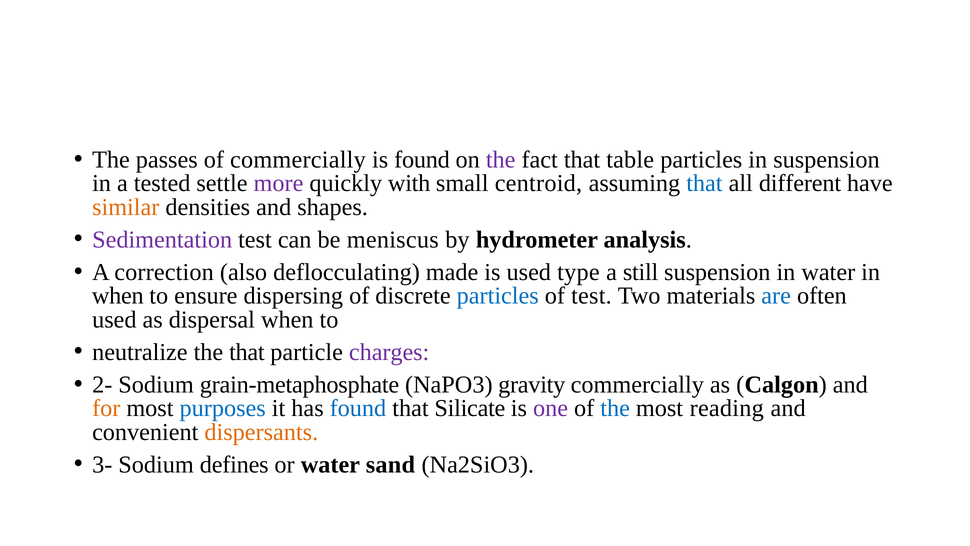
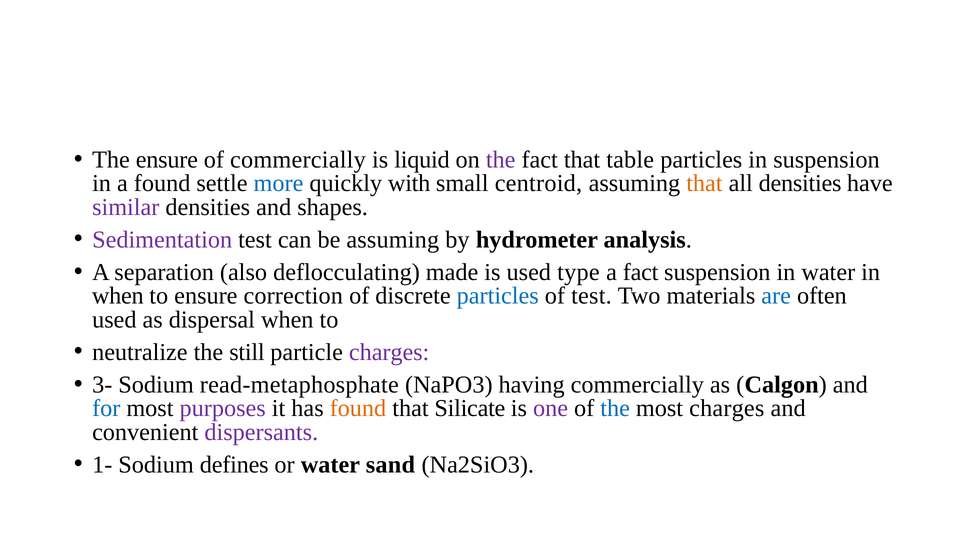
The passes: passes -> ensure (167, 160)
is found: found -> liquid (422, 160)
a tested: tested -> found (162, 183)
more colour: purple -> blue (278, 183)
that colour: blue -> orange (704, 183)
all different: different -> densities (800, 183)
similar colour: orange -> purple (126, 207)
be meniscus: meniscus -> assuming (393, 240)
correction: correction -> separation (164, 272)
a still: still -> fact (641, 272)
dispersing: dispersing -> correction (293, 296)
the that: that -> still (247, 352)
2-: 2- -> 3- (102, 385)
grain-metaphosphate: grain-metaphosphate -> read-metaphosphate (299, 385)
gravity: gravity -> having (532, 385)
for colour: orange -> blue (106, 408)
purposes colour: blue -> purple (223, 408)
found colour: blue -> orange (358, 408)
most reading: reading -> charges (727, 408)
dispersants colour: orange -> purple (261, 432)
3-: 3- -> 1- (102, 464)
